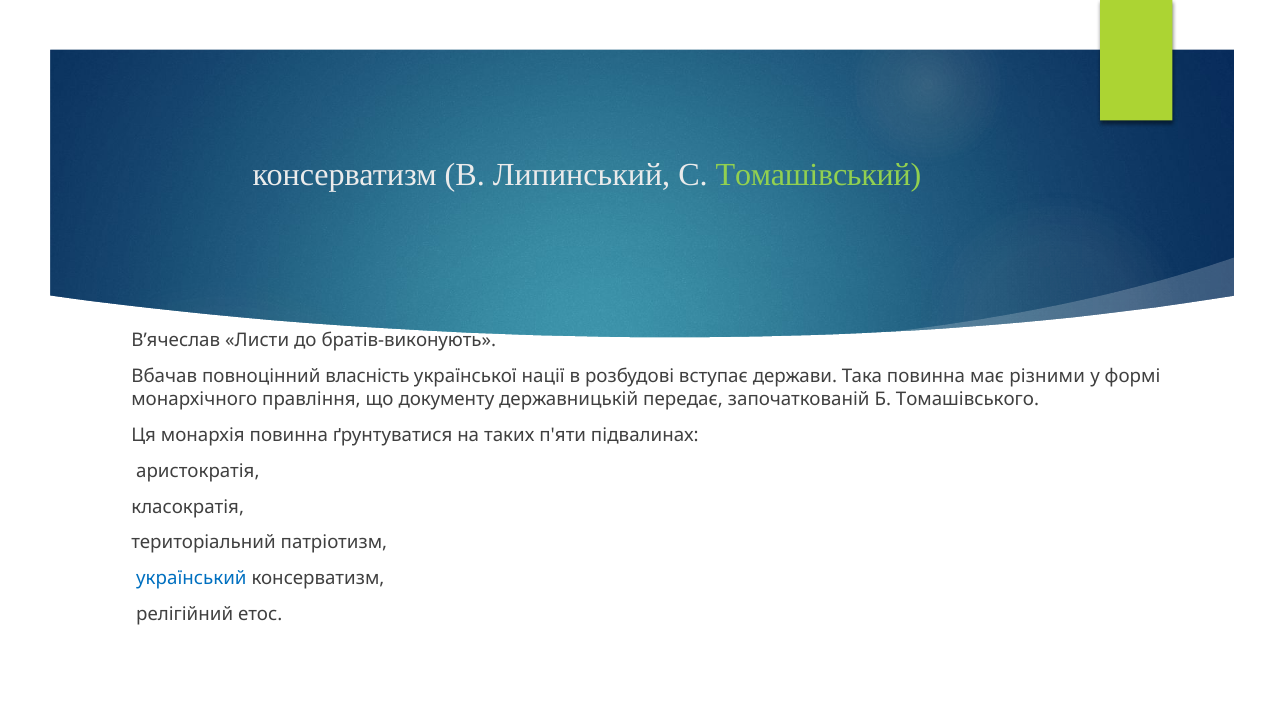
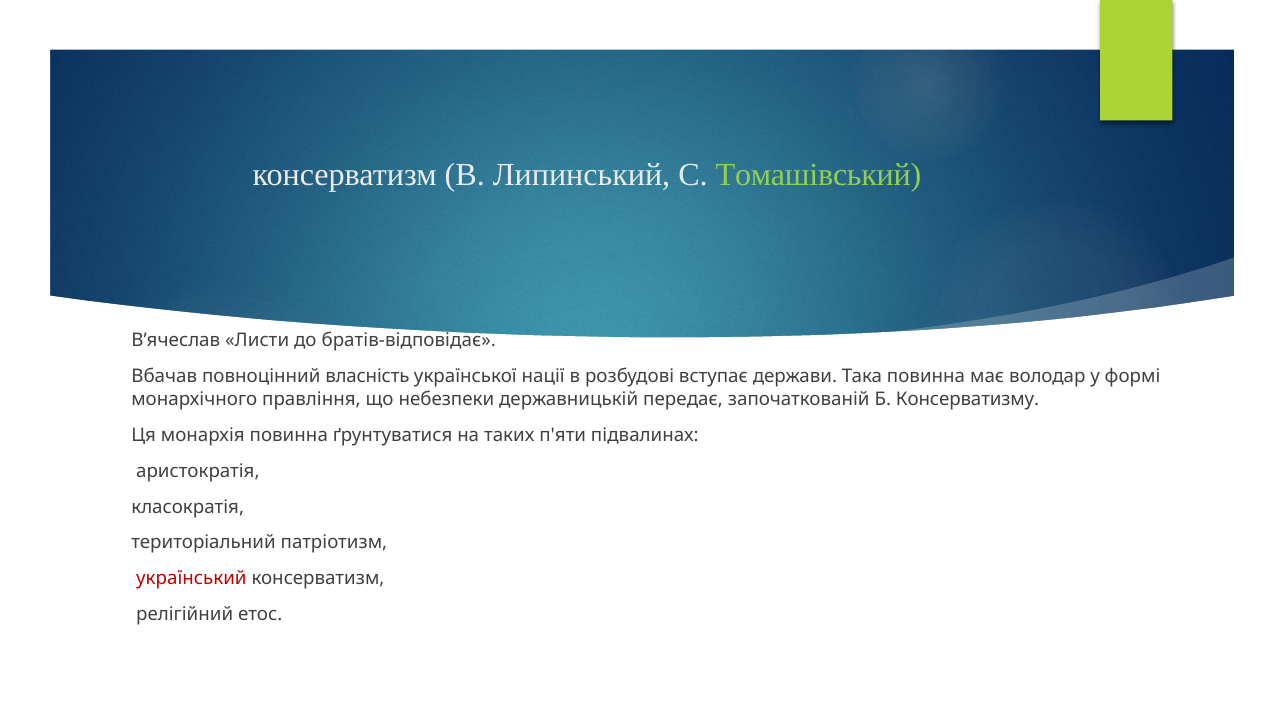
братів-виконують: братів-виконують -> братів-відповідає (409, 341)
різними: різними -> володар (1047, 377)
документу: документу -> небезпеки (446, 399)
Томашівського: Томашівського -> Консерватизму (968, 399)
український colour: blue -> red (191, 579)
